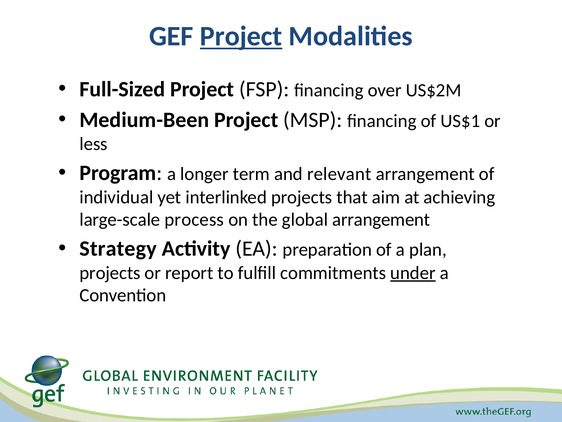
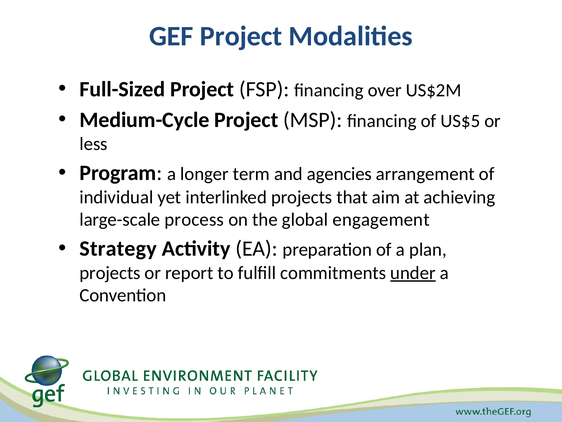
Project underline: present -> none (241, 36)
Medium-Been: Medium-Been -> Medium-Cycle (144, 120)
US$1: US$1 -> US$5 (460, 121)
relevant: relevant -> agencies (339, 174)
global arrangement: arrangement -> engagement (381, 219)
